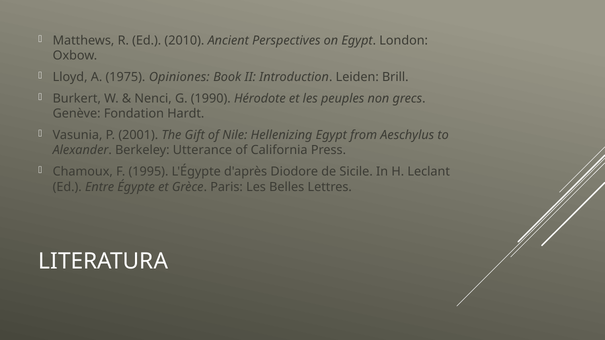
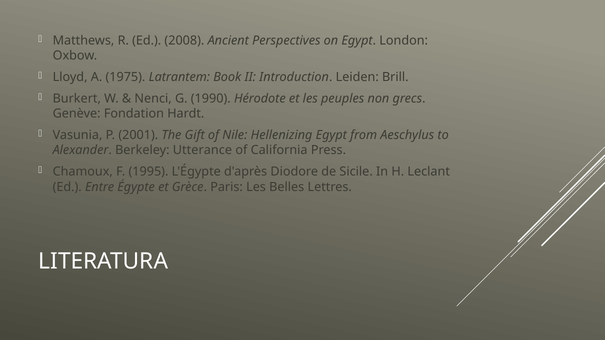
2010: 2010 -> 2008 (184, 41)
Opiniones: Opiniones -> Latrantem (179, 77)
